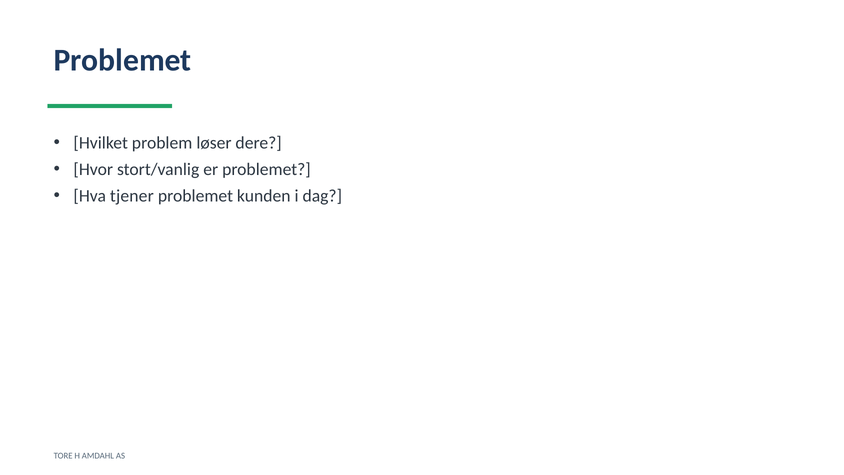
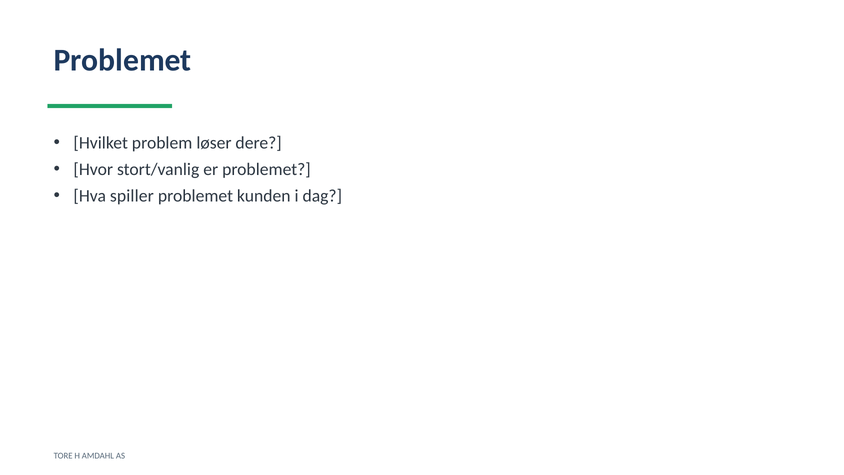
tjener: tjener -> spiller (132, 196)
